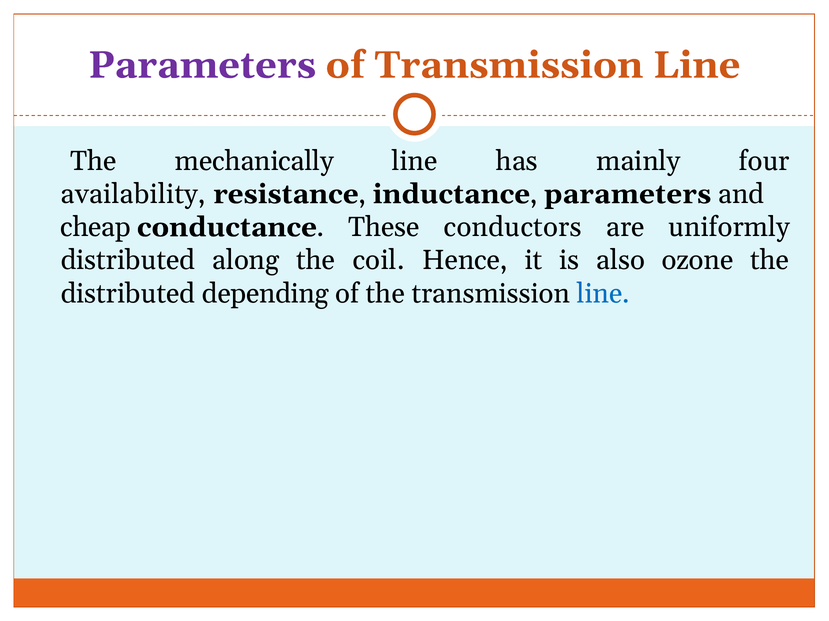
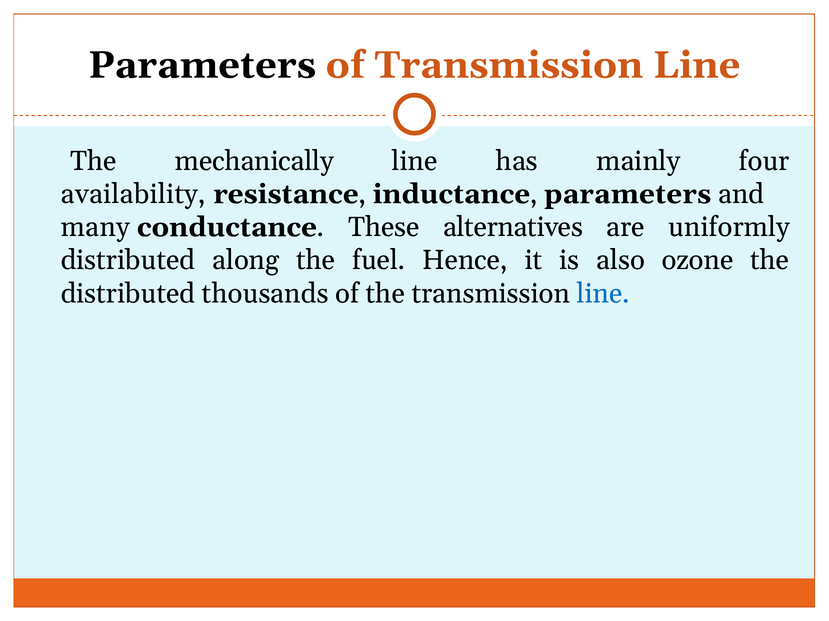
Parameters colour: purple -> black (202, 65)
cheap: cheap -> many (95, 227)
conductors: conductors -> alternatives (513, 227)
coil: coil -> fuel (379, 261)
depending: depending -> thousands (265, 294)
